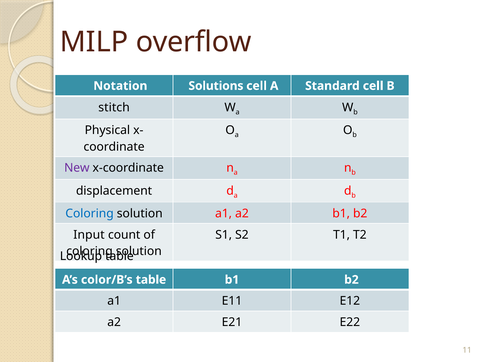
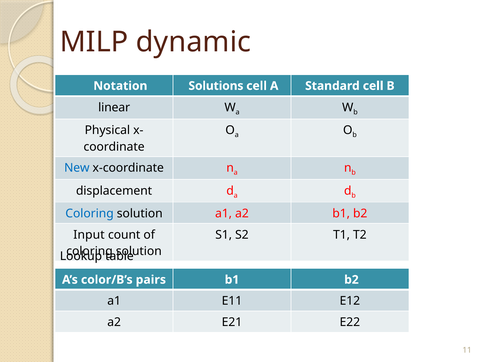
overflow: overflow -> dynamic (193, 42)
stitch: stitch -> linear (114, 108)
New colour: purple -> blue (77, 168)
color/B’s table: table -> pairs (151, 280)
